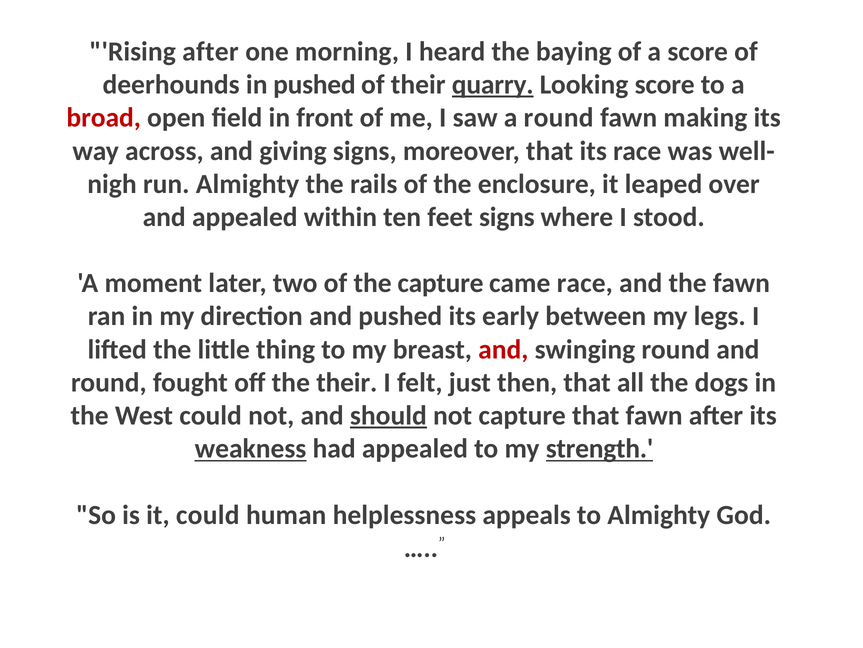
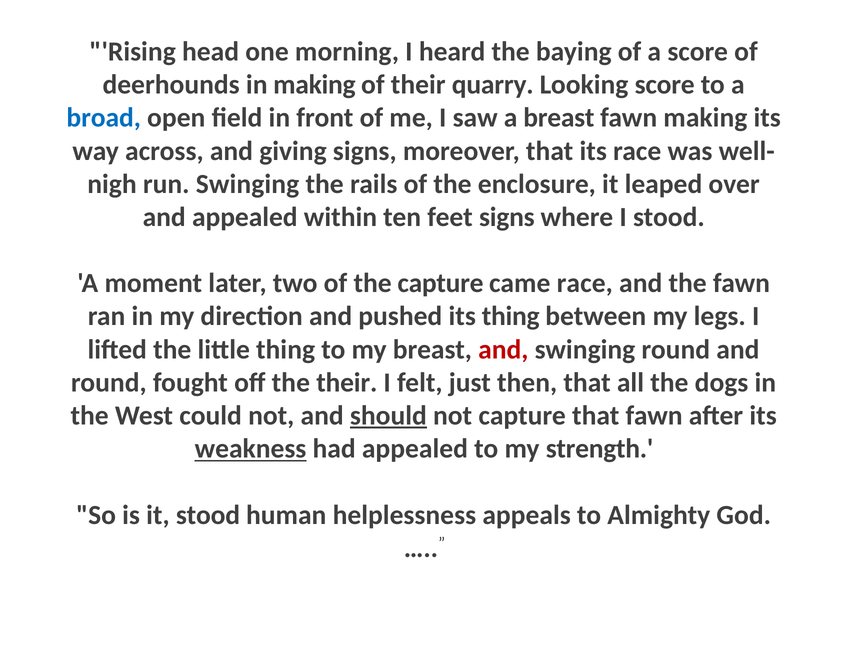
Rising after: after -> head (211, 52)
in pushed: pushed -> making (314, 85)
quarry underline: present -> none (493, 85)
broad colour: red -> blue (104, 118)
a round: round -> breast (559, 118)
run Almighty: Almighty -> Swinging (248, 184)
its early: early -> thing (511, 316)
strength underline: present -> none (600, 448)
it could: could -> stood (208, 514)
